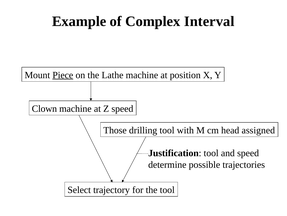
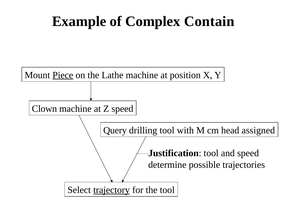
Interval: Interval -> Contain (209, 21)
Those: Those -> Query (115, 130)
trajectory underline: none -> present (112, 189)
